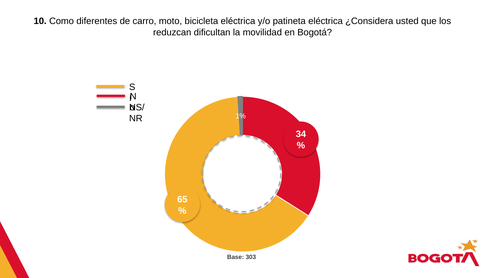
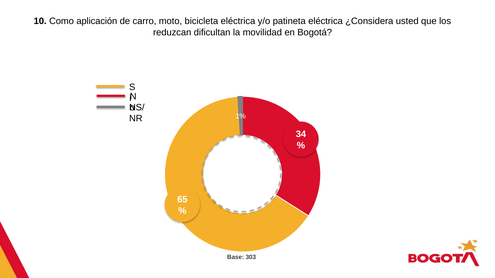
diferentes: diferentes -> aplicación (97, 21)
